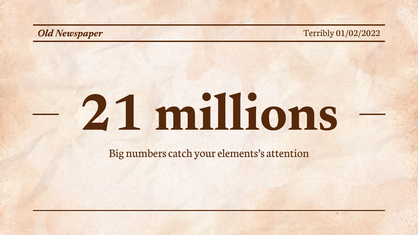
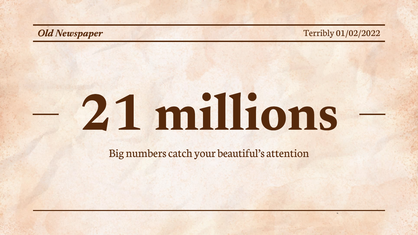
elements’s: elements’s -> beautiful’s (241, 153)
